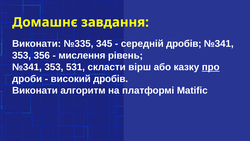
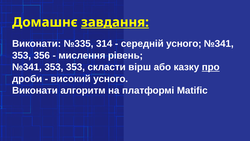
завдання underline: none -> present (115, 22)
345: 345 -> 314 (104, 44)
середній дробів: дробів -> усного (184, 44)
353 531: 531 -> 353 (75, 67)
високий дробів: дробів -> усного (111, 79)
